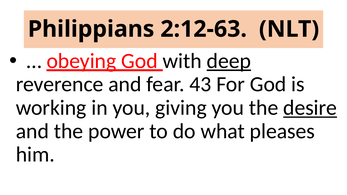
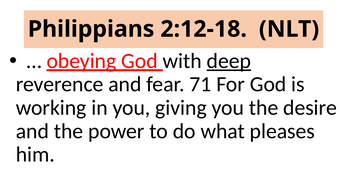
2:12-63: 2:12-63 -> 2:12-18 (204, 29)
43: 43 -> 71 (200, 84)
desire underline: present -> none (310, 108)
